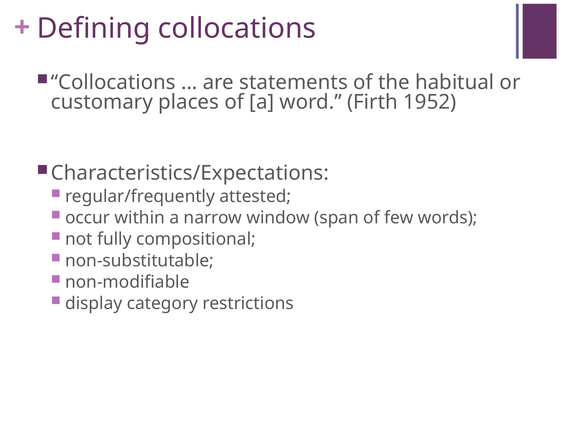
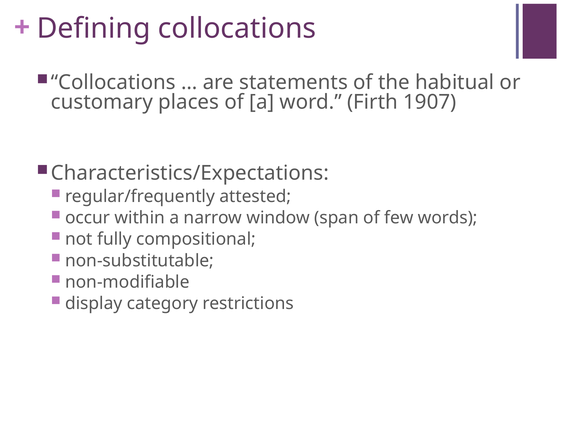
1952: 1952 -> 1907 (430, 102)
